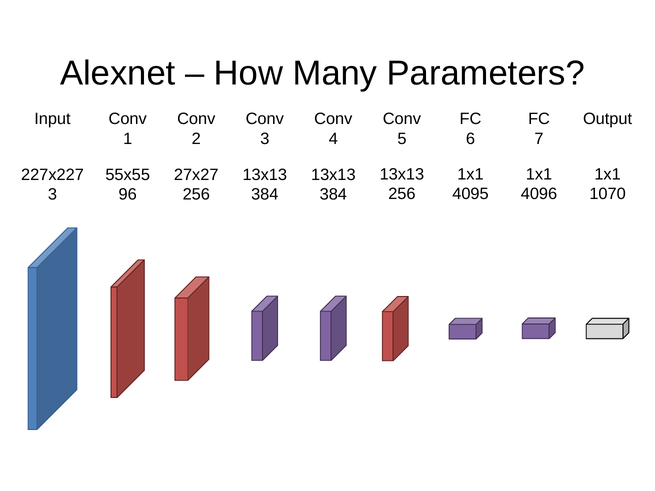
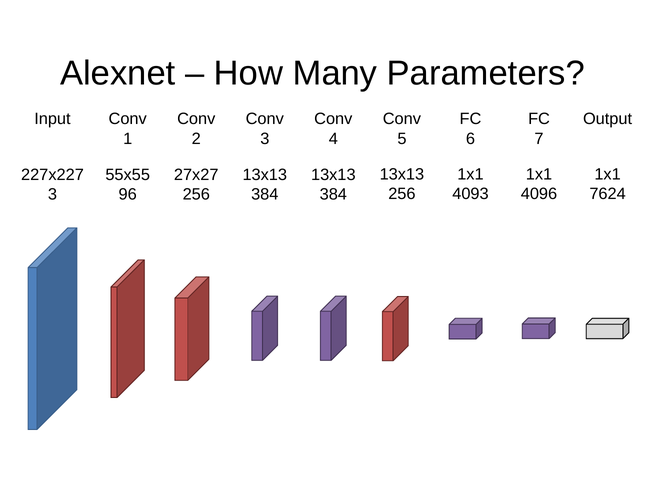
1070: 1070 -> 7624 (608, 194)
4095: 4095 -> 4093 (470, 194)
